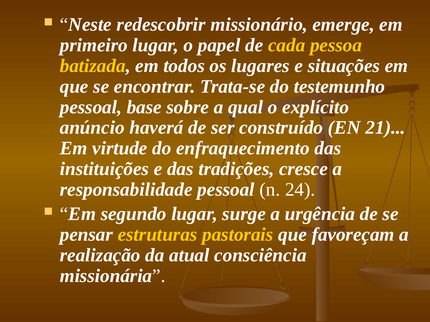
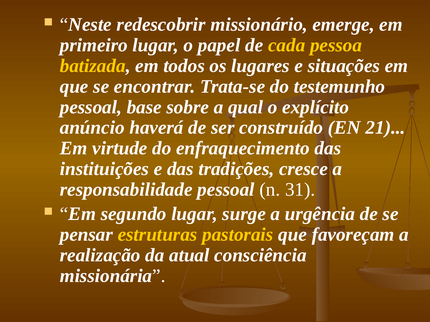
24: 24 -> 31 (300, 190)
